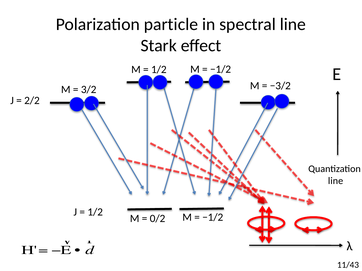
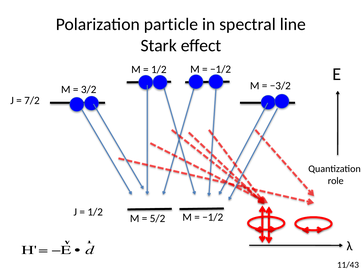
2/2: 2/2 -> 7/2 (32, 101)
line: line -> role (336, 181)
0/2: 0/2 -> 5/2 (158, 219)
